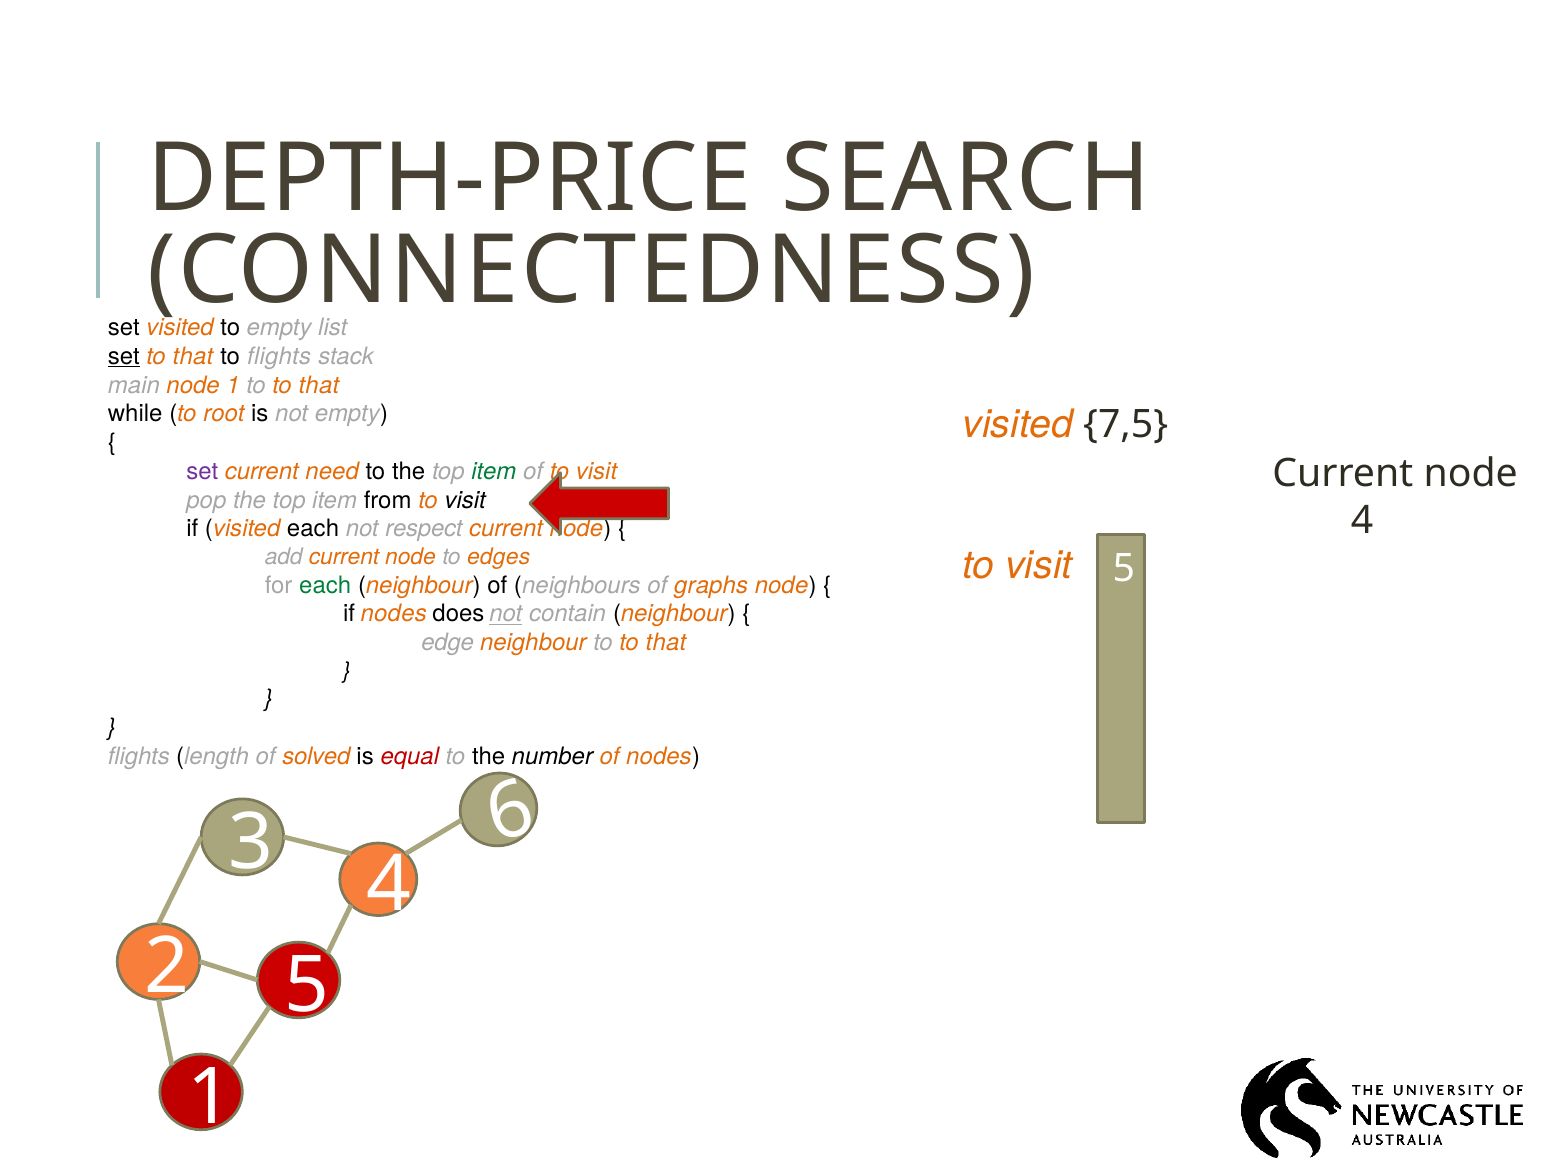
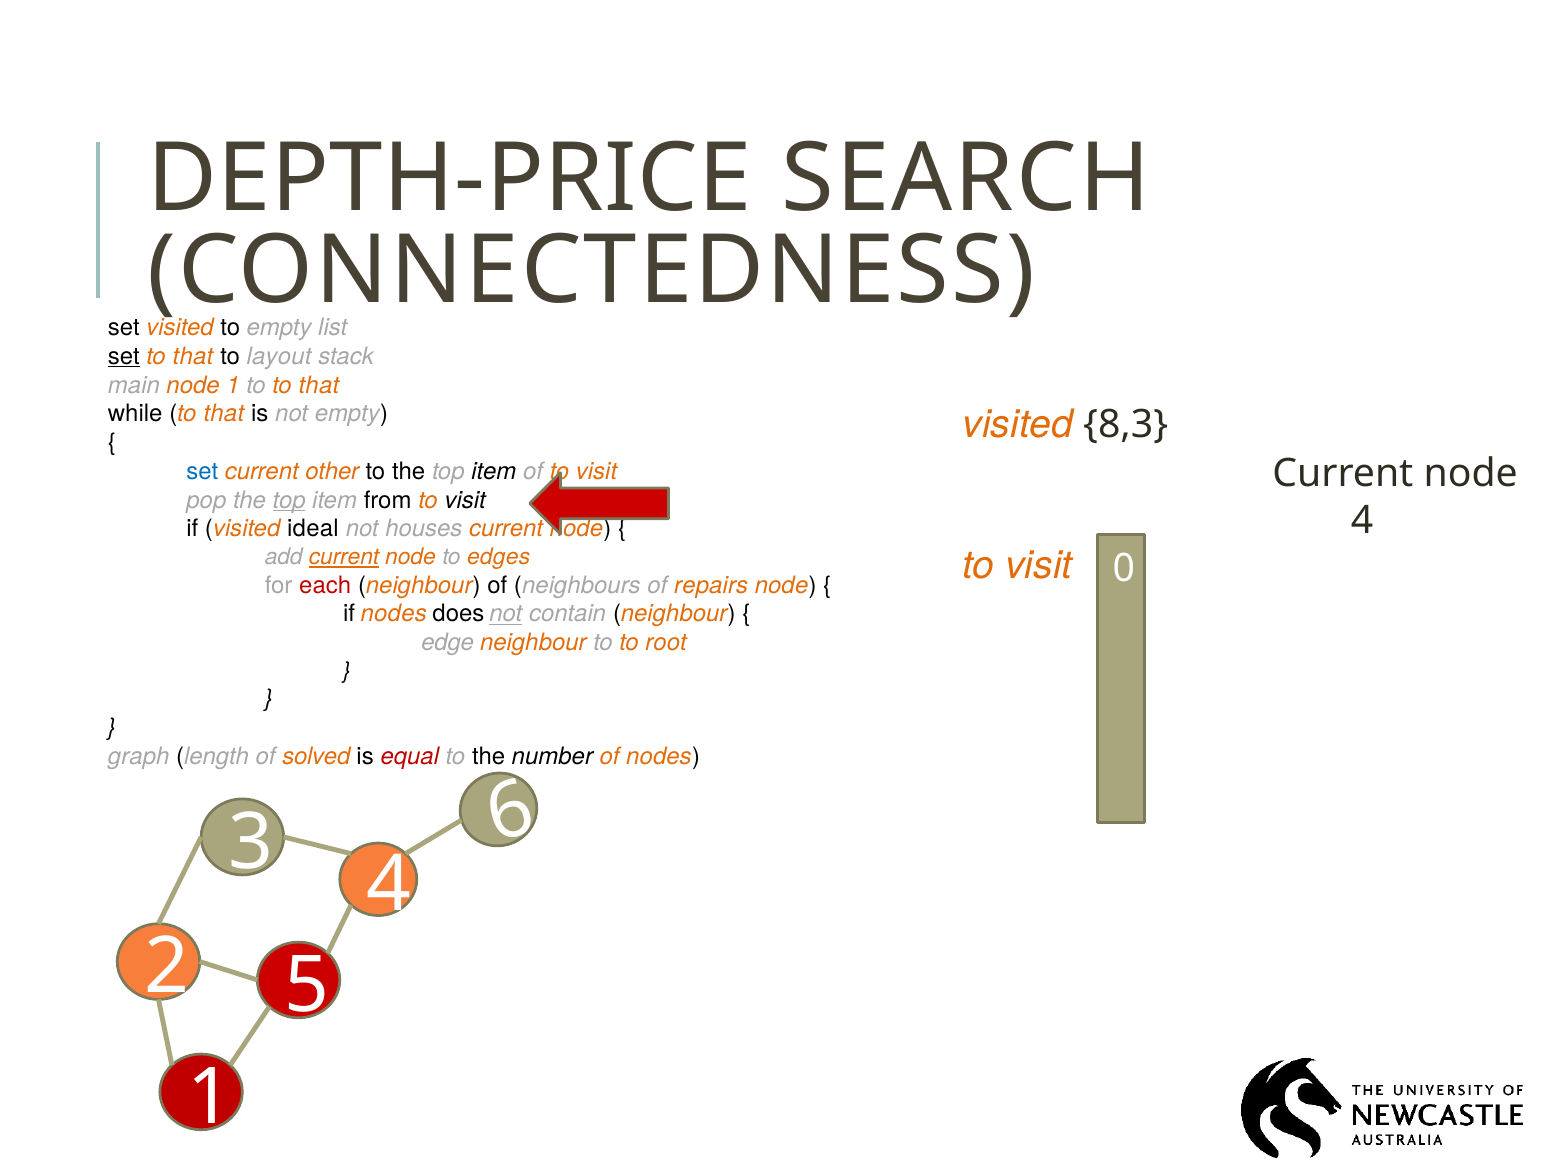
to flights: flights -> layout (279, 356)
while to root: root -> that (224, 414)
7,5: 7,5 -> 8,3 (1126, 424)
set colour: purple -> blue (202, 472)
need: need -> other (332, 472)
item colour: green -> black (494, 472)
top underline: none -> present (289, 500)
visited each: each -> ideal (313, 529)
respect: respect -> houses (424, 529)
current underline: none -> present (344, 557)
visit 5: 5 -> 0 (1124, 569)
each colour: green -> red (325, 585)
graphs: graphs -> repairs (711, 585)
neighbour to to that: that -> root (666, 643)
flights: flights -> graph (139, 756)
